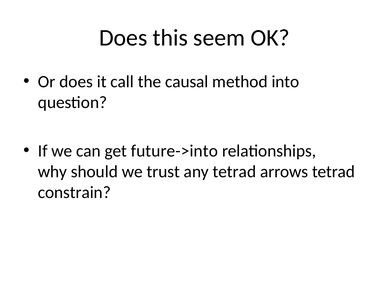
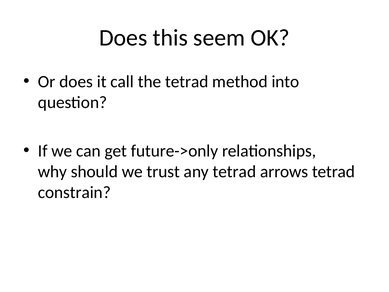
the causal: causal -> tetrad (187, 82)
future->into: future->into -> future->only (174, 151)
